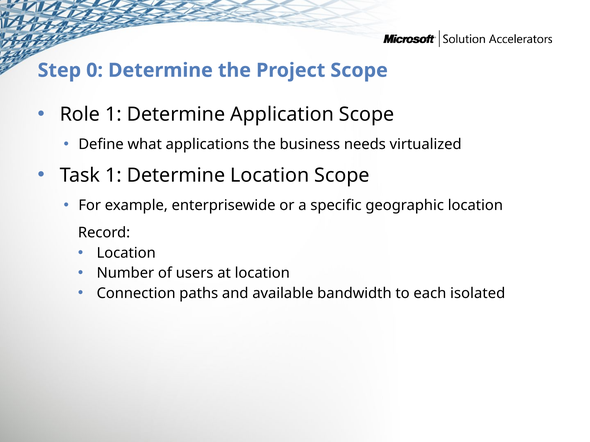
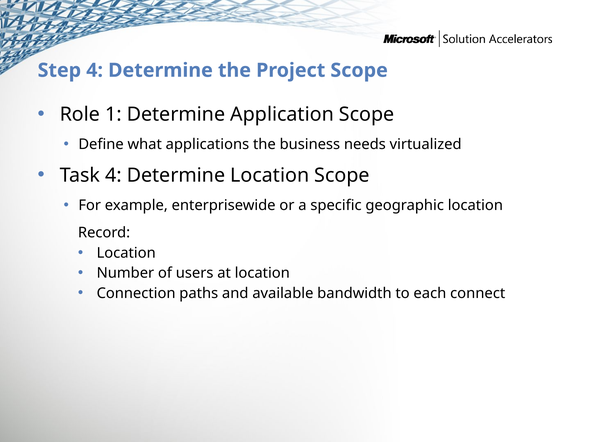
Step 0: 0 -> 4 (95, 70)
Task 1: 1 -> 4 (113, 175)
isolated: isolated -> connect (478, 294)
